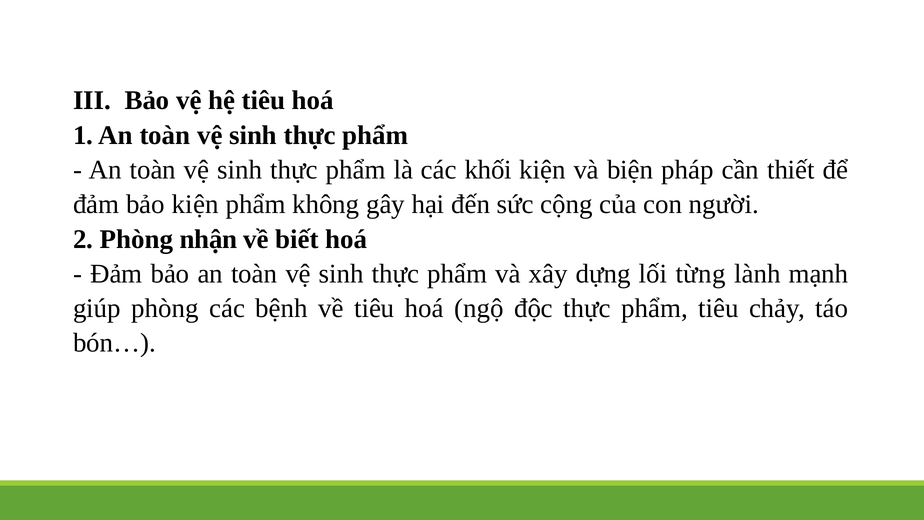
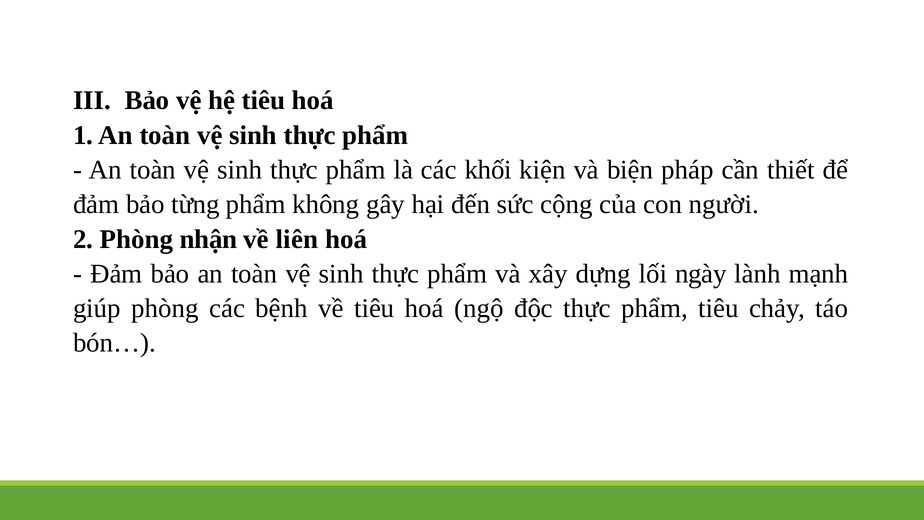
bảo kiện: kiện -> từng (195, 204)
biết: biết -> liên (297, 239)
từng: từng -> ngày (701, 274)
